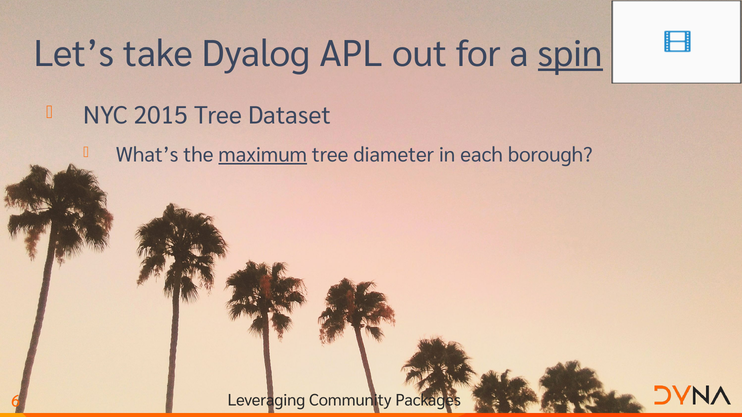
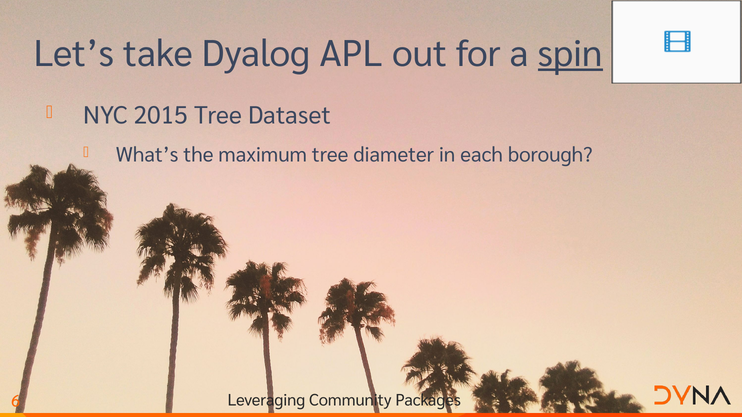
maximum underline: present -> none (263, 155)
